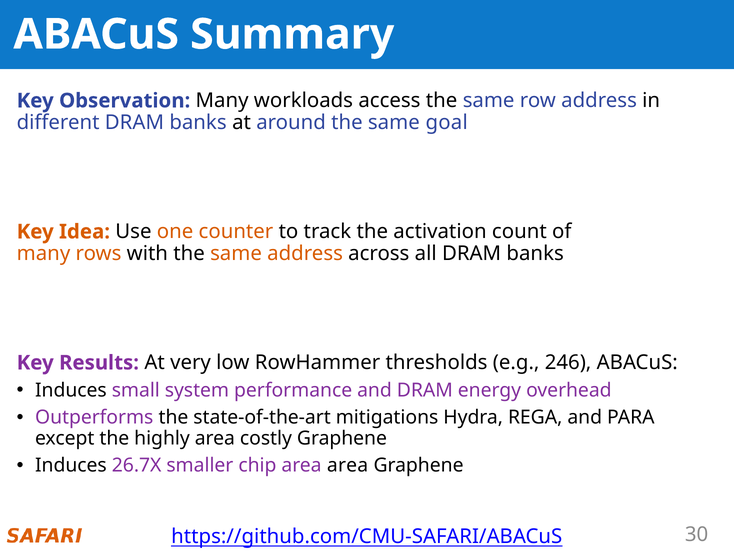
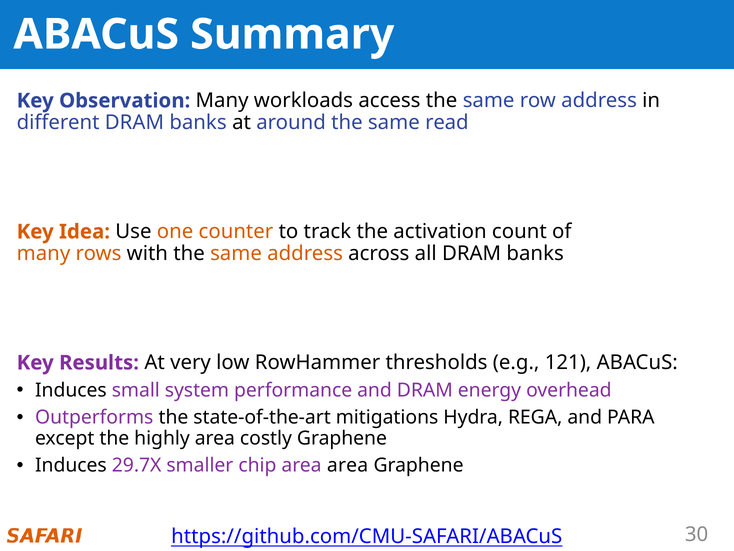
goal: goal -> read (447, 123)
246: 246 -> 121 (568, 362)
26.7X: 26.7X -> 29.7X (137, 465)
